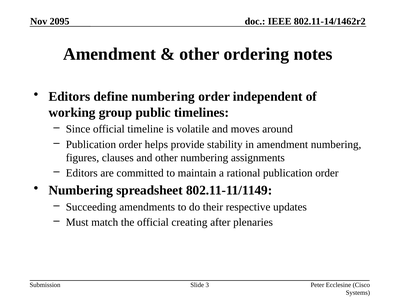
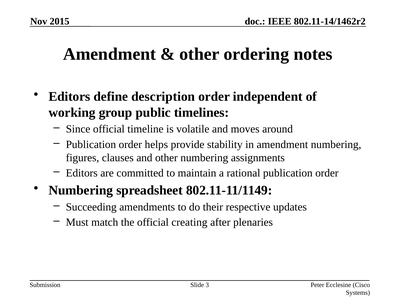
2095: 2095 -> 2015 (60, 21)
define numbering: numbering -> description (163, 97)
